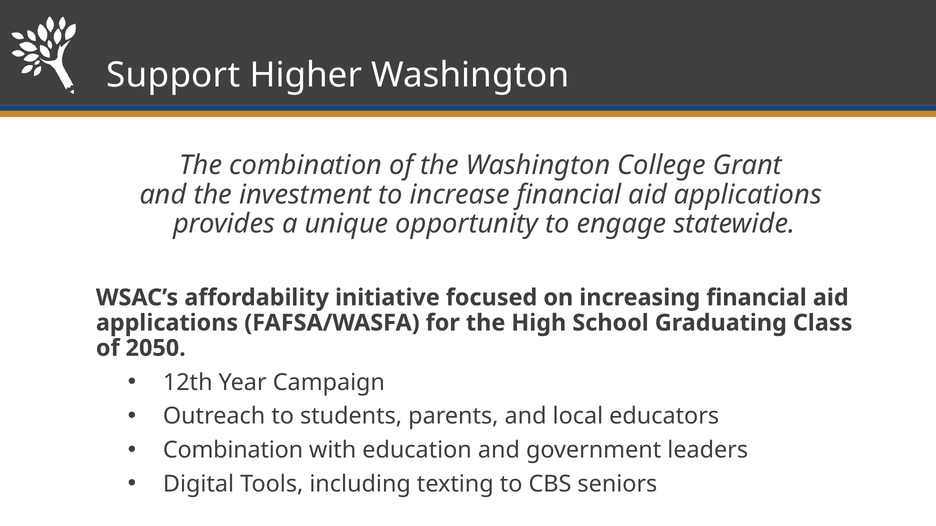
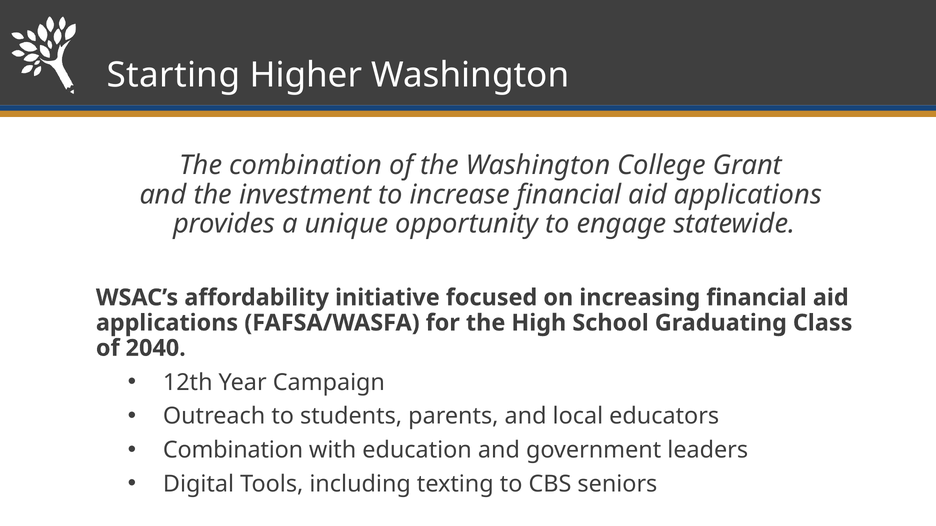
Support: Support -> Starting (173, 75)
2050: 2050 -> 2040 (156, 348)
